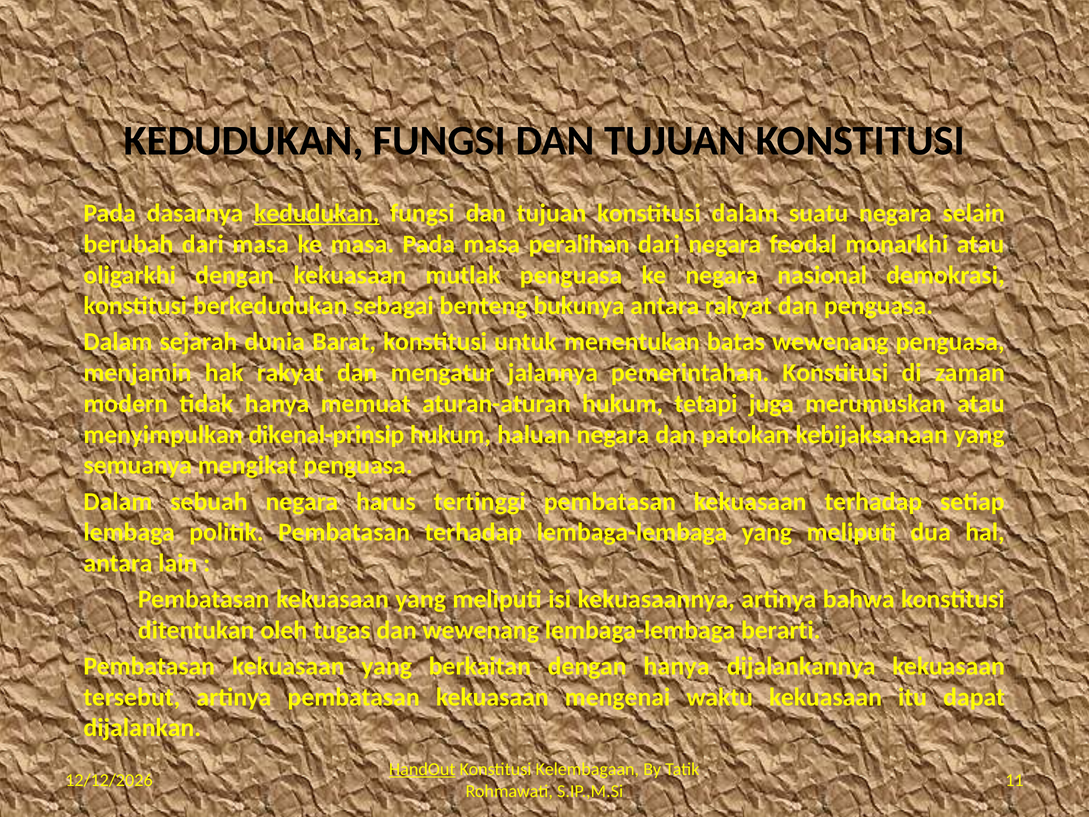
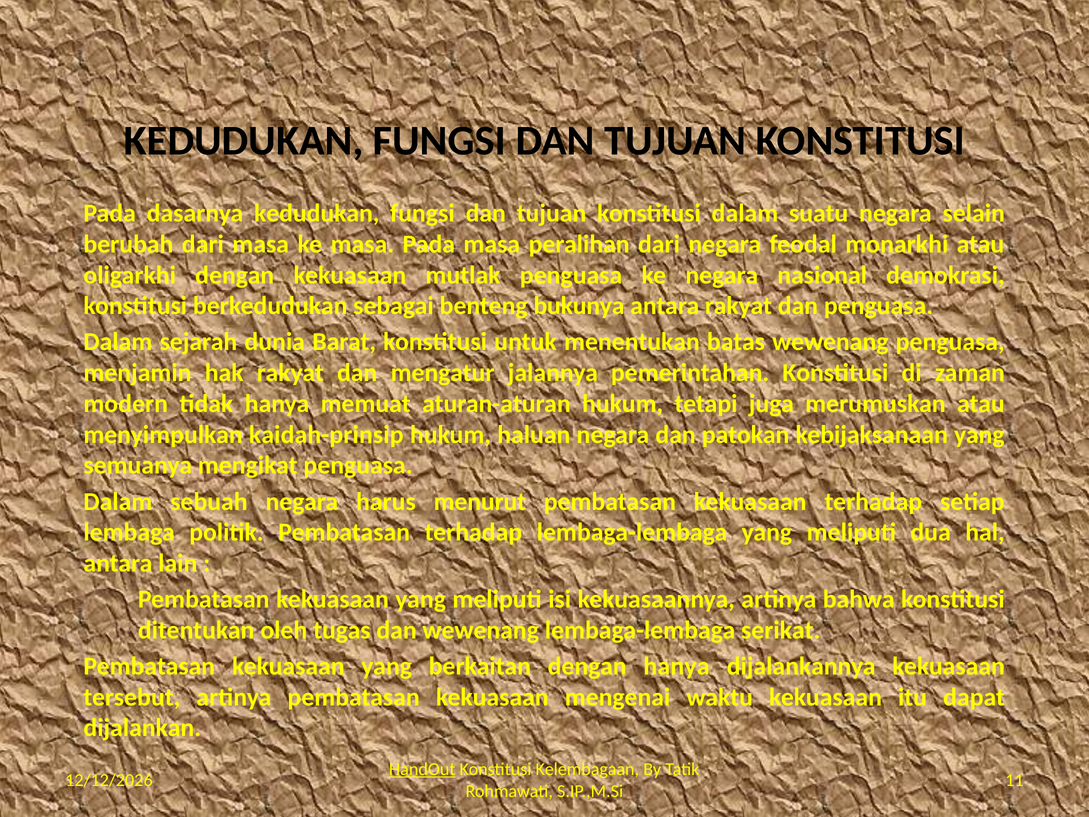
kedudukan underline: present -> none (317, 213)
dikenal-prinsip: dikenal-prinsip -> kaidah-prinsip (326, 434)
tertinggi: tertinggi -> menurut (480, 501)
berarti: berarti -> serikat (781, 630)
